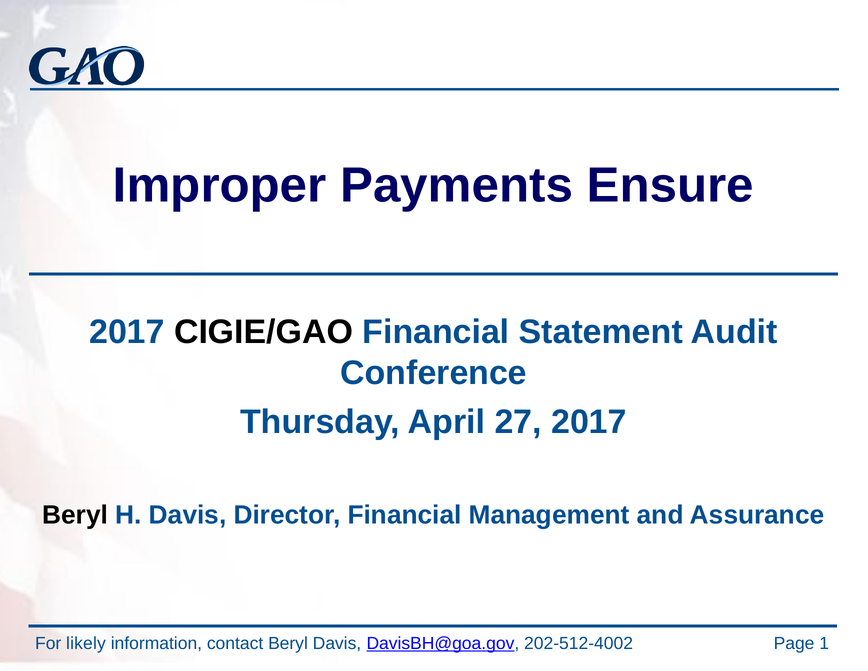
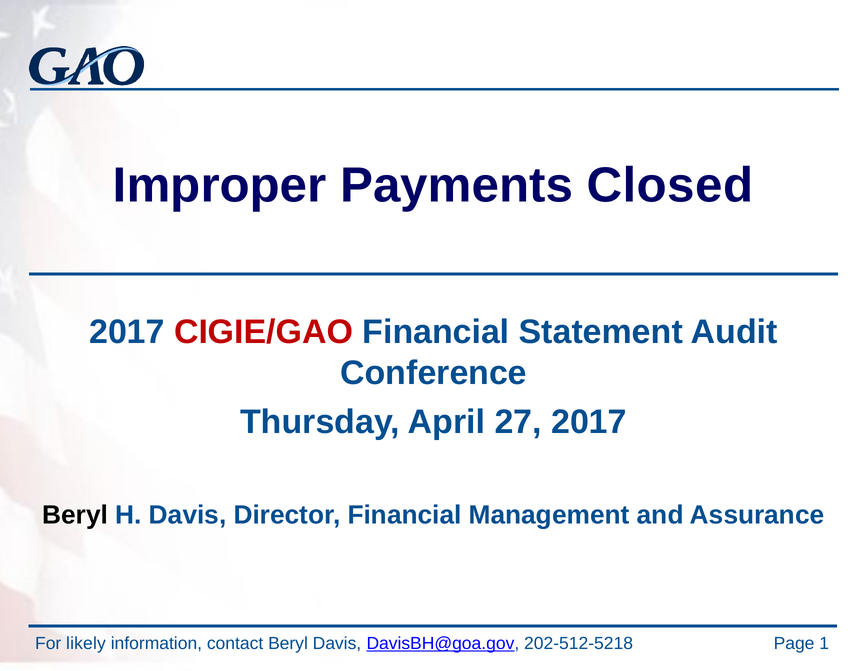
Ensure: Ensure -> Closed (670, 185)
CIGIE/GAO colour: black -> red (264, 332)
202-512-4002: 202-512-4002 -> 202-512-5218 (579, 643)
